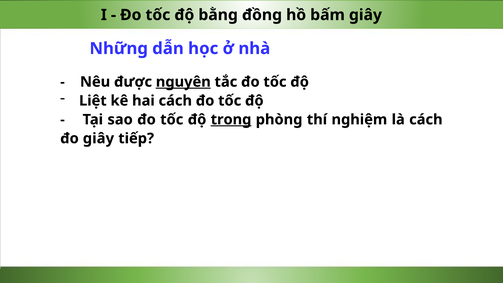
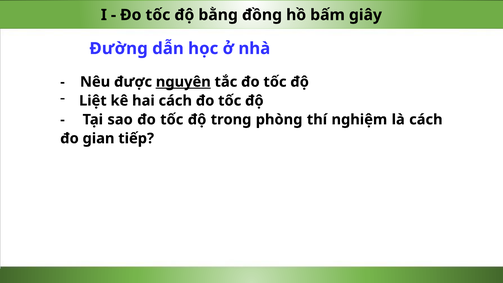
Những: Những -> Đường (119, 49)
trong underline: present -> none (231, 120)
đo giây: giây -> gian (99, 138)
